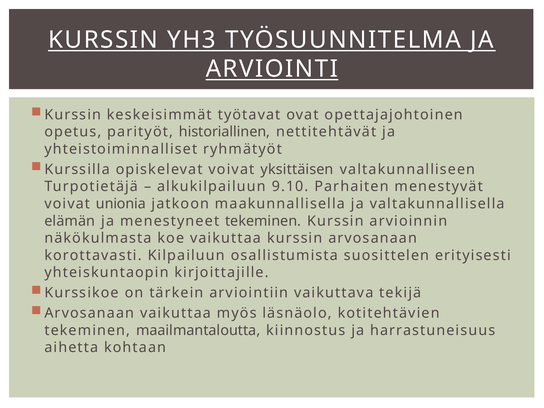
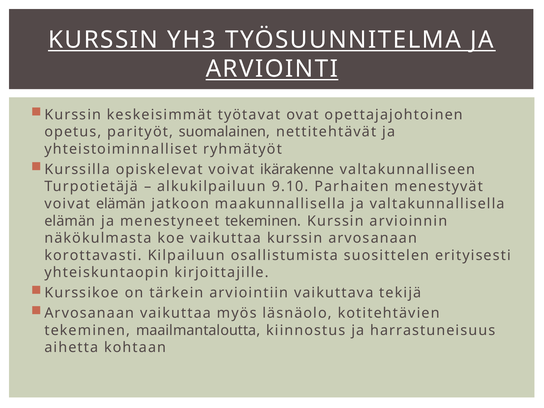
historiallinen: historiallinen -> suomalainen (224, 132)
yksittäisen: yksittäisen -> ikärakenne (297, 169)
voivat unionia: unionia -> elämän (121, 204)
